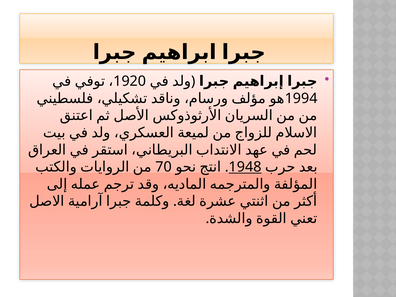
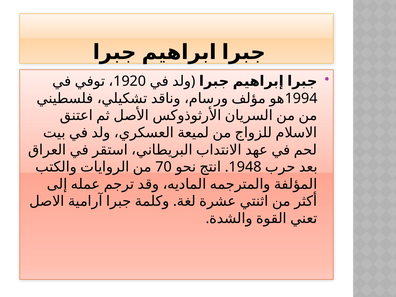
1948 underline: present -> none (245, 167)
